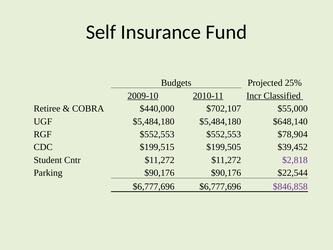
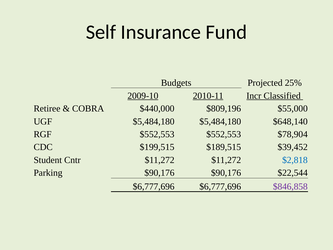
$702,107: $702,107 -> $809,196 (224, 108)
$199,505: $199,505 -> $189,515 (224, 147)
$2,818 colour: purple -> blue (295, 160)
